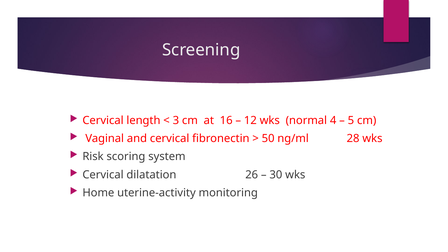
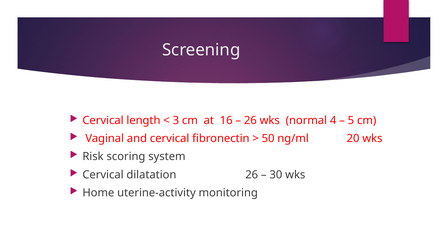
12: 12 -> 26 (250, 120)
28: 28 -> 20 (353, 138)
